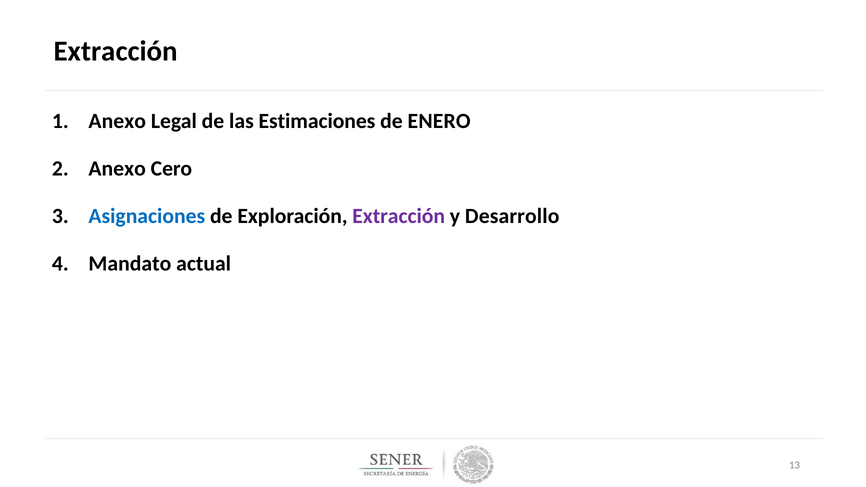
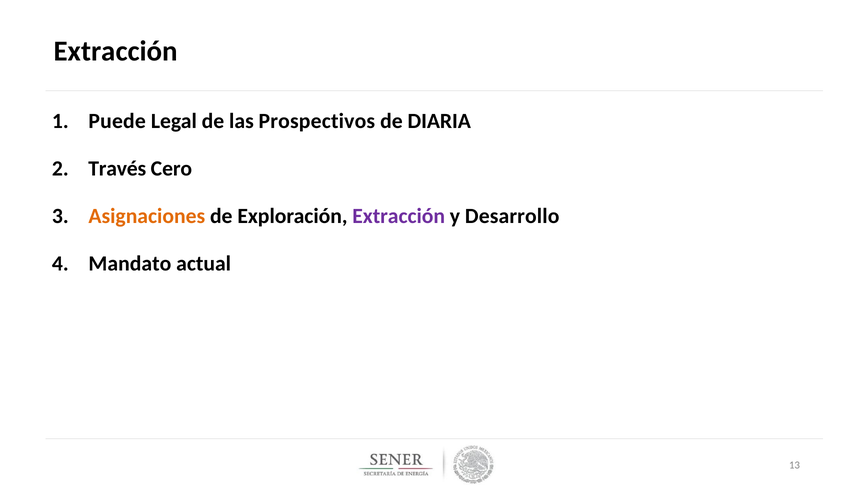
Anexo: Anexo -> Puede (117, 121)
Estimaciones: Estimaciones -> Prospectivos (317, 121)
ENERO: ENERO -> DIARIA (439, 121)
Anexo: Anexo -> Través (117, 169)
Asignaciones colour: blue -> orange (147, 216)
